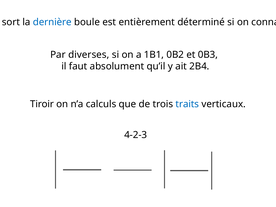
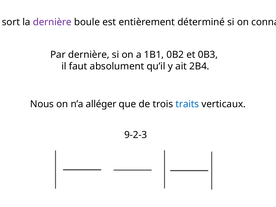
dernière colour: blue -> purple (52, 22)
Par diverses: diverses -> dernière (89, 55)
Tiroir: Tiroir -> Nous (42, 104)
calculs: calculs -> alléger (101, 104)
4-2-3: 4-2-3 -> 9-2-3 (136, 135)
